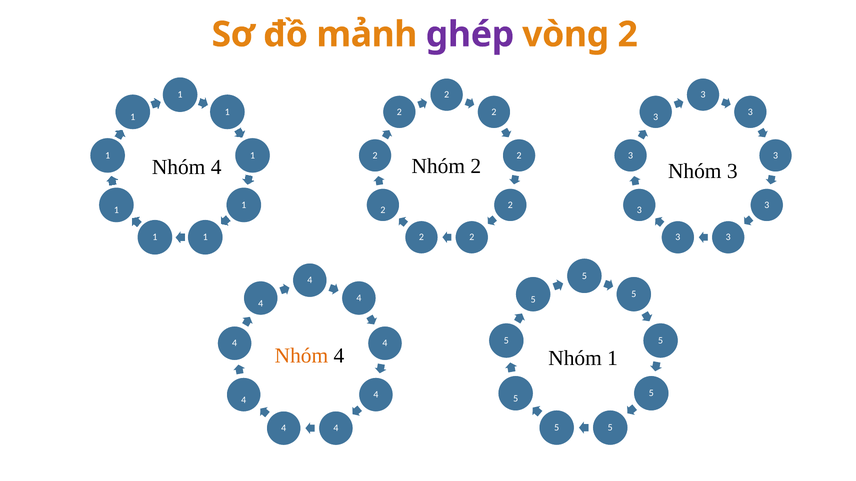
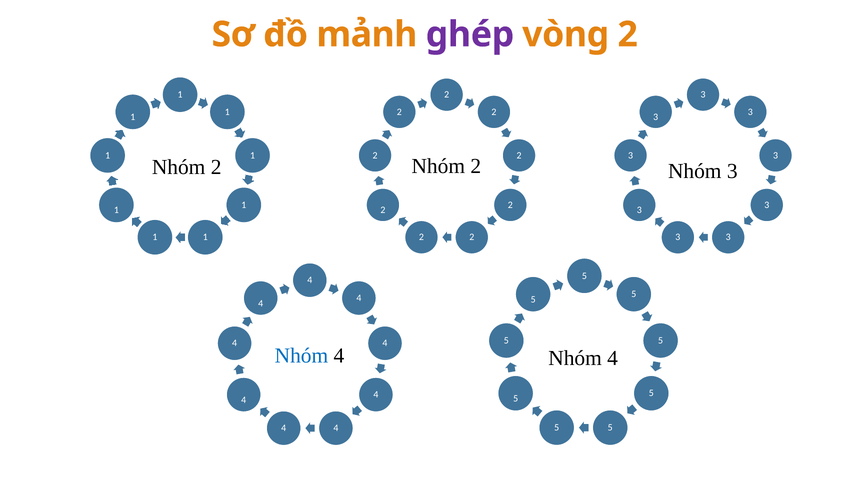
4: 4 -> 2 (216, 167)
Nhóm colour: orange -> blue (301, 356)
4 Nhóm 1: 1 -> 4 (613, 358)
